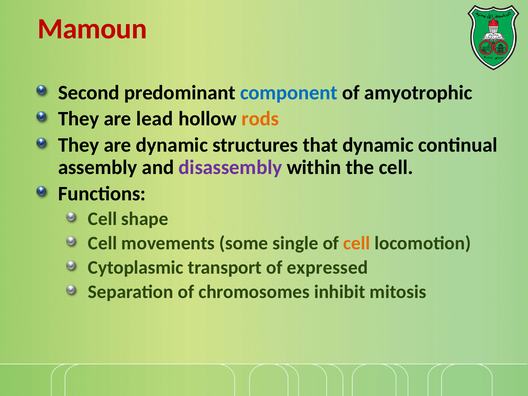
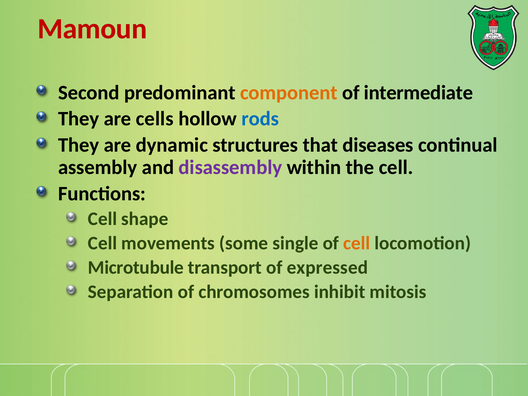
component colour: blue -> orange (289, 93)
amyotrophic: amyotrophic -> intermediate (418, 93)
lead: lead -> cells (155, 119)
rods colour: orange -> blue (260, 119)
that dynamic: dynamic -> diseases (378, 145)
Cytoplasmic: Cytoplasmic -> Microtubule (136, 268)
